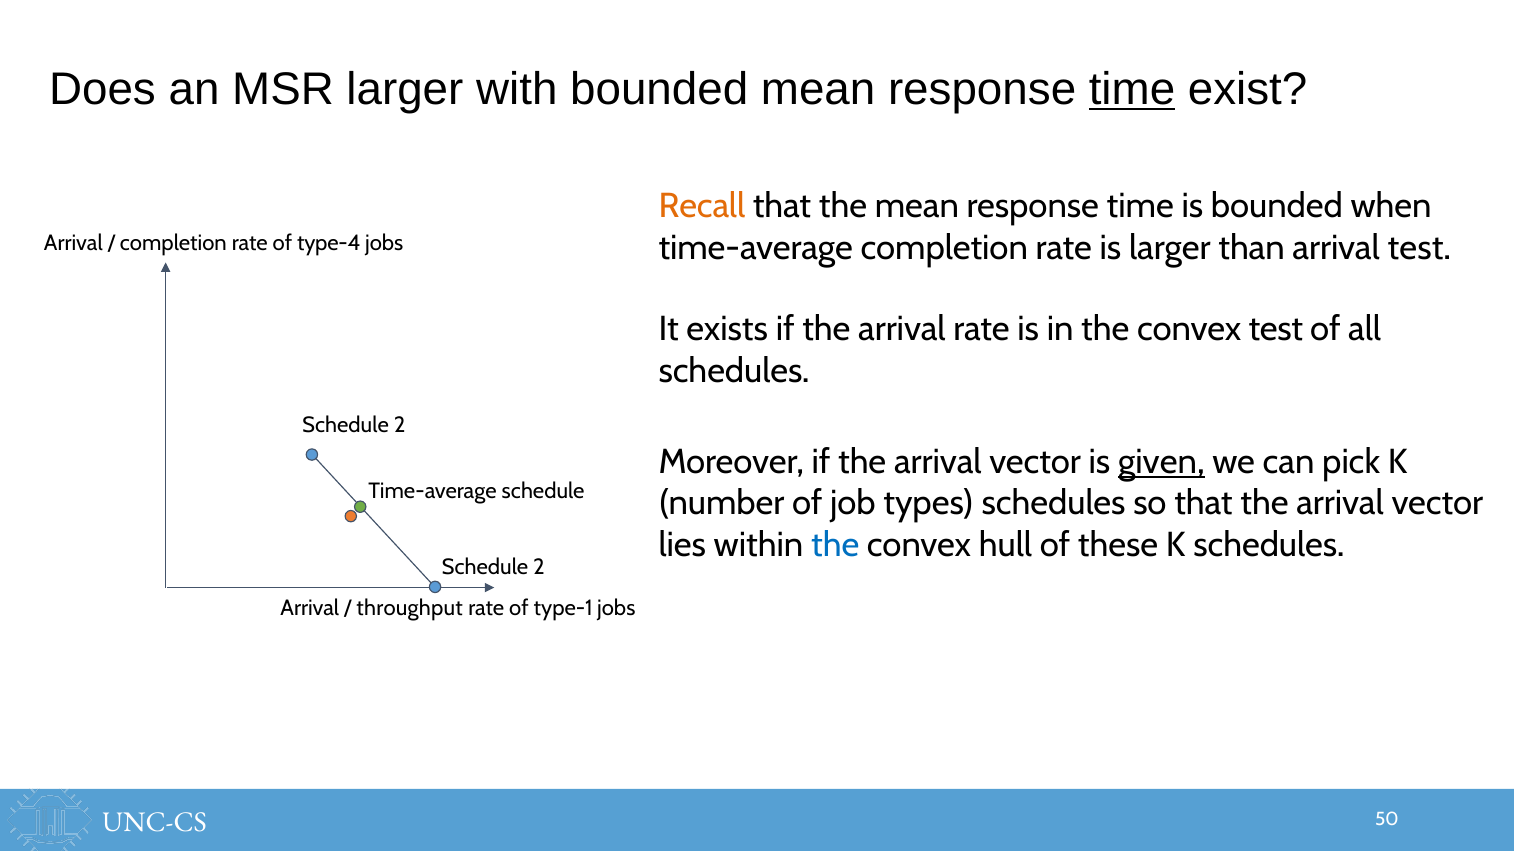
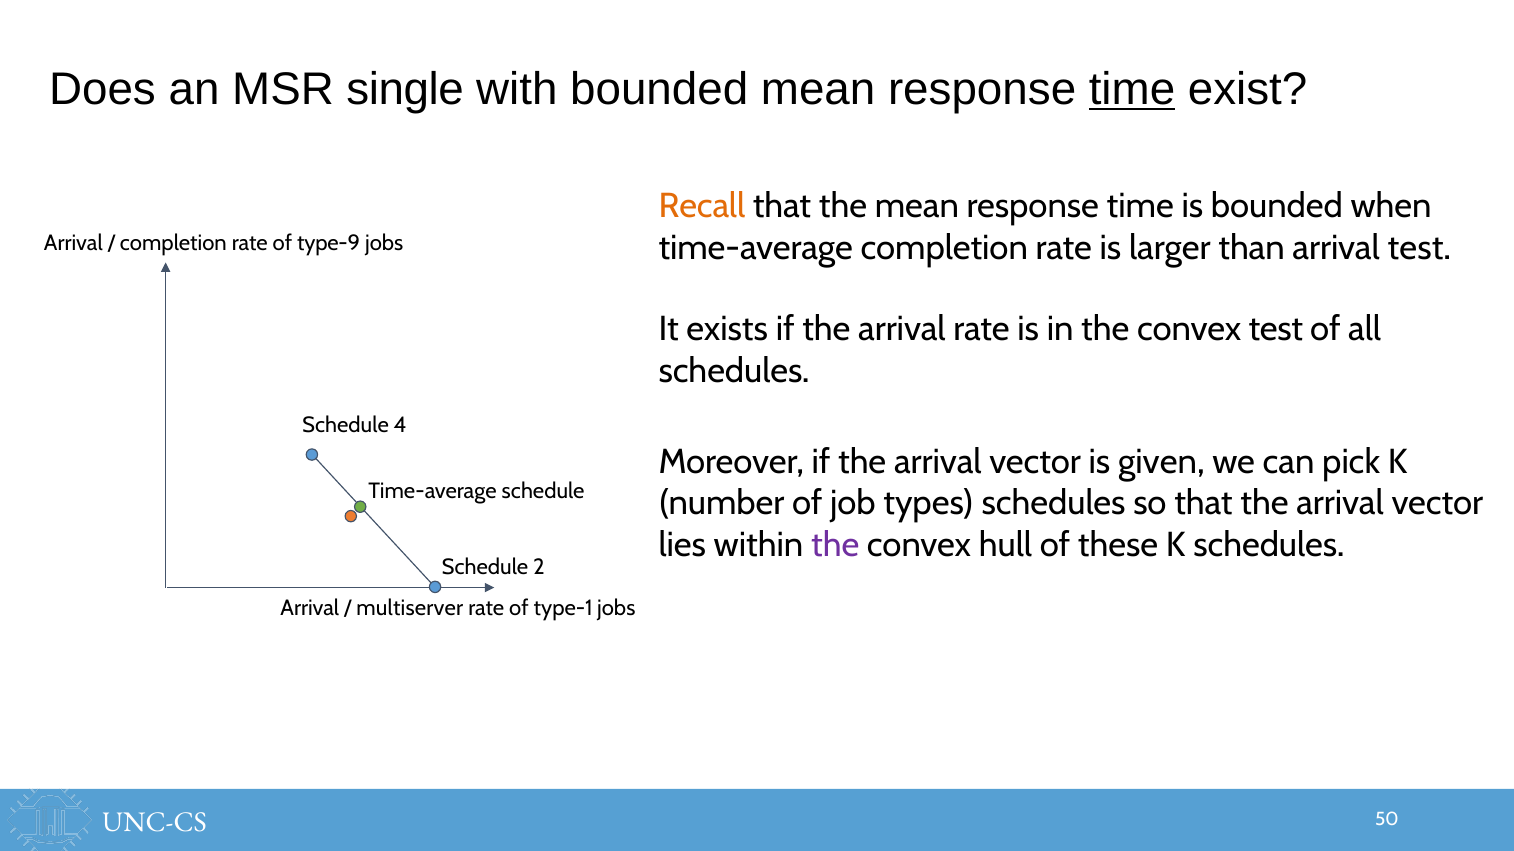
MSR larger: larger -> single (405, 90)
type-4: type-4 -> type-9 (329, 244)
2: 2 -> 4 (400, 426)
given underline: present -> none (1161, 462)
the colour: blue -> purple (835, 545)
throughput: throughput -> multiserver (410, 609)
